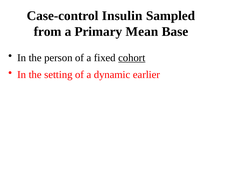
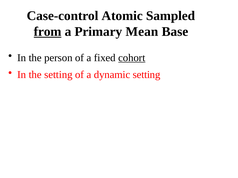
Insulin: Insulin -> Atomic (122, 16)
from underline: none -> present (48, 32)
dynamic earlier: earlier -> setting (147, 75)
